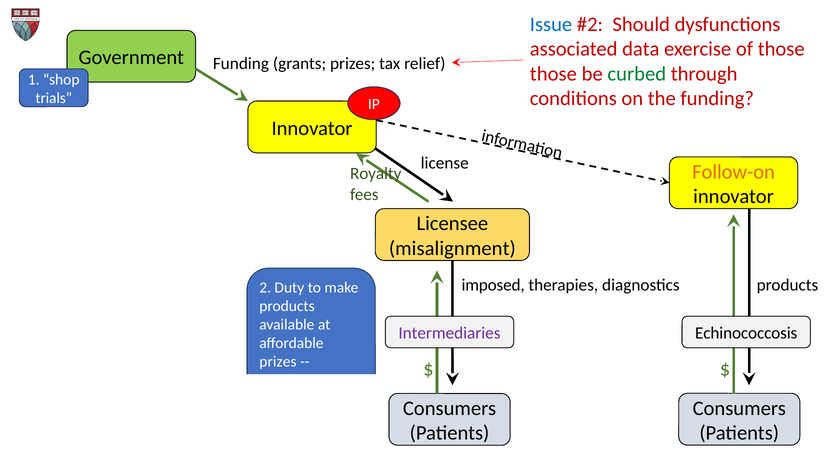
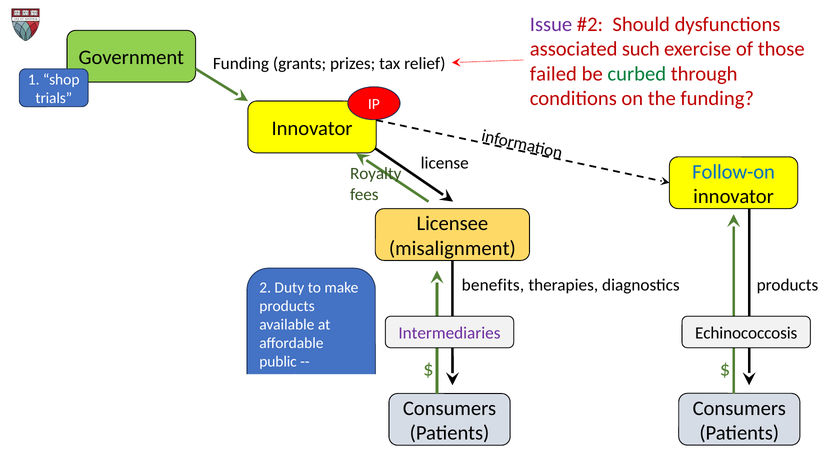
Issue colour: blue -> purple (551, 24)
data: data -> such (641, 49)
those: those -> failed (553, 74)
Follow-on colour: orange -> blue (734, 172)
imposed: imposed -> benefits (493, 285)
prizes: prizes -> public (278, 362)
